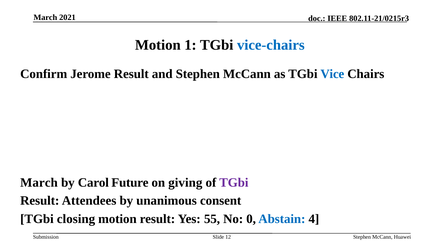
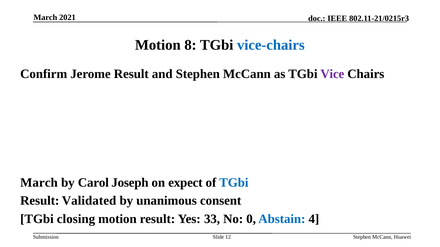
1: 1 -> 8 (190, 45)
Vice colour: blue -> purple (332, 74)
Future: Future -> Joseph (130, 183)
giving: giving -> expect (185, 183)
TGbi colour: purple -> blue (234, 183)
Attendees: Attendees -> Validated (89, 201)
55: 55 -> 33 (212, 219)
